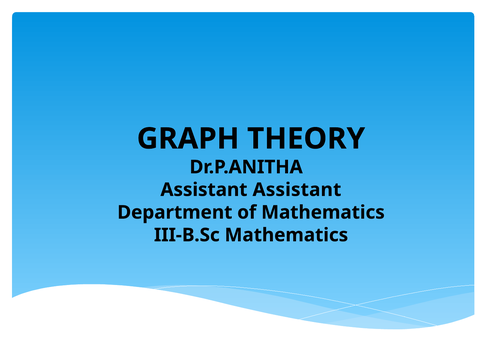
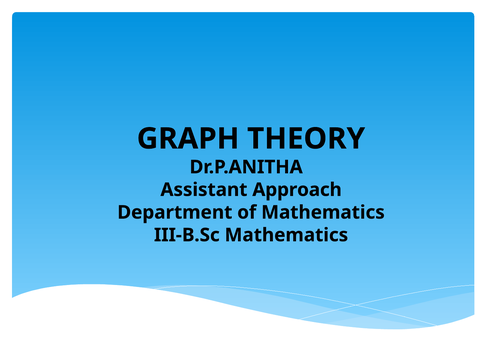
Assistant Assistant: Assistant -> Approach (297, 190)
